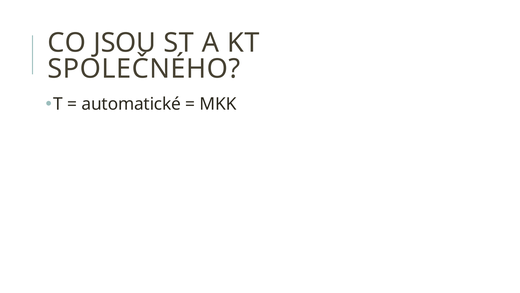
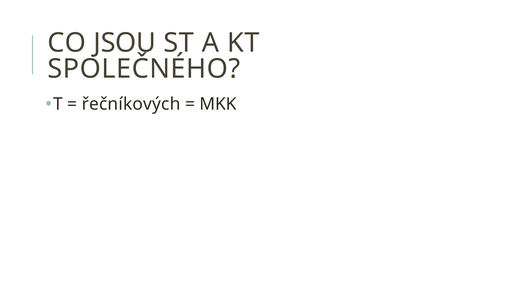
automatické: automatické -> řečníkových (131, 104)
